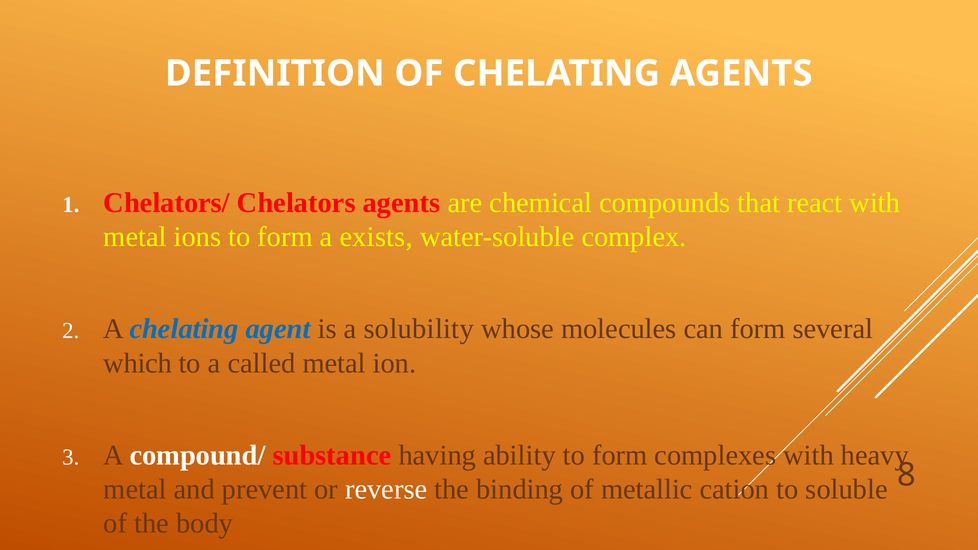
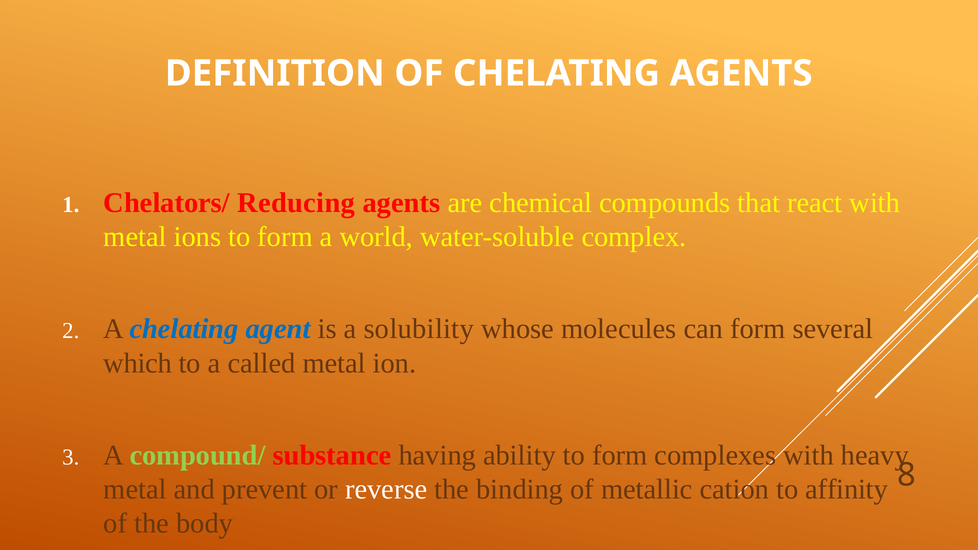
Chelators: Chelators -> Reducing (296, 203)
exists: exists -> world (376, 237)
compound/ colour: white -> light green (198, 455)
soluble: soluble -> affinity (847, 489)
